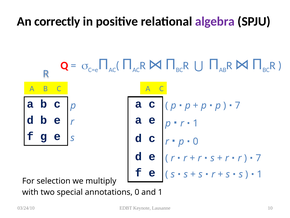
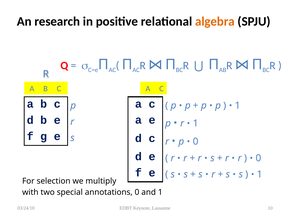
correctly: correctly -> research (57, 21)
algebra colour: purple -> orange (215, 21)
7: 7 -> 1 (238, 105)
7: 7 -> 0 (258, 158)
